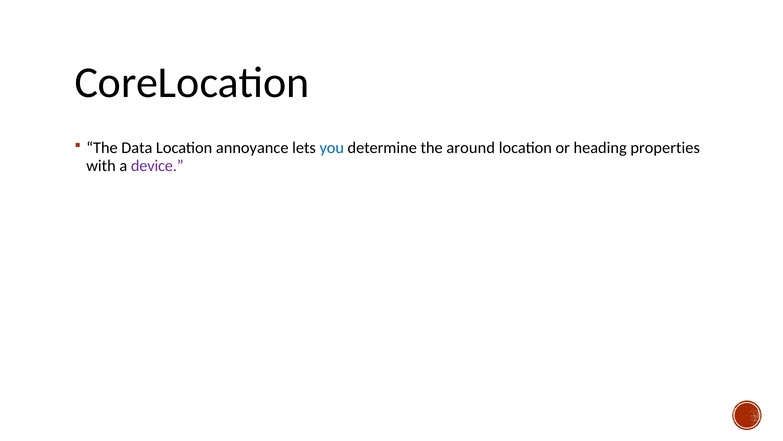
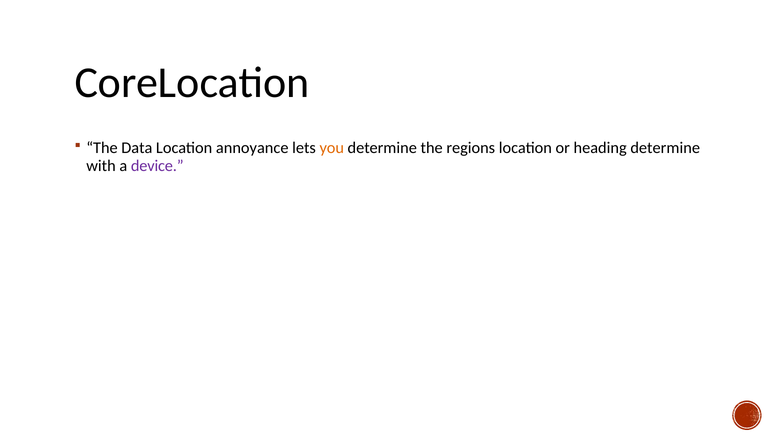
you colour: blue -> orange (332, 148)
around: around -> regions (471, 148)
heading properties: properties -> determine (665, 148)
